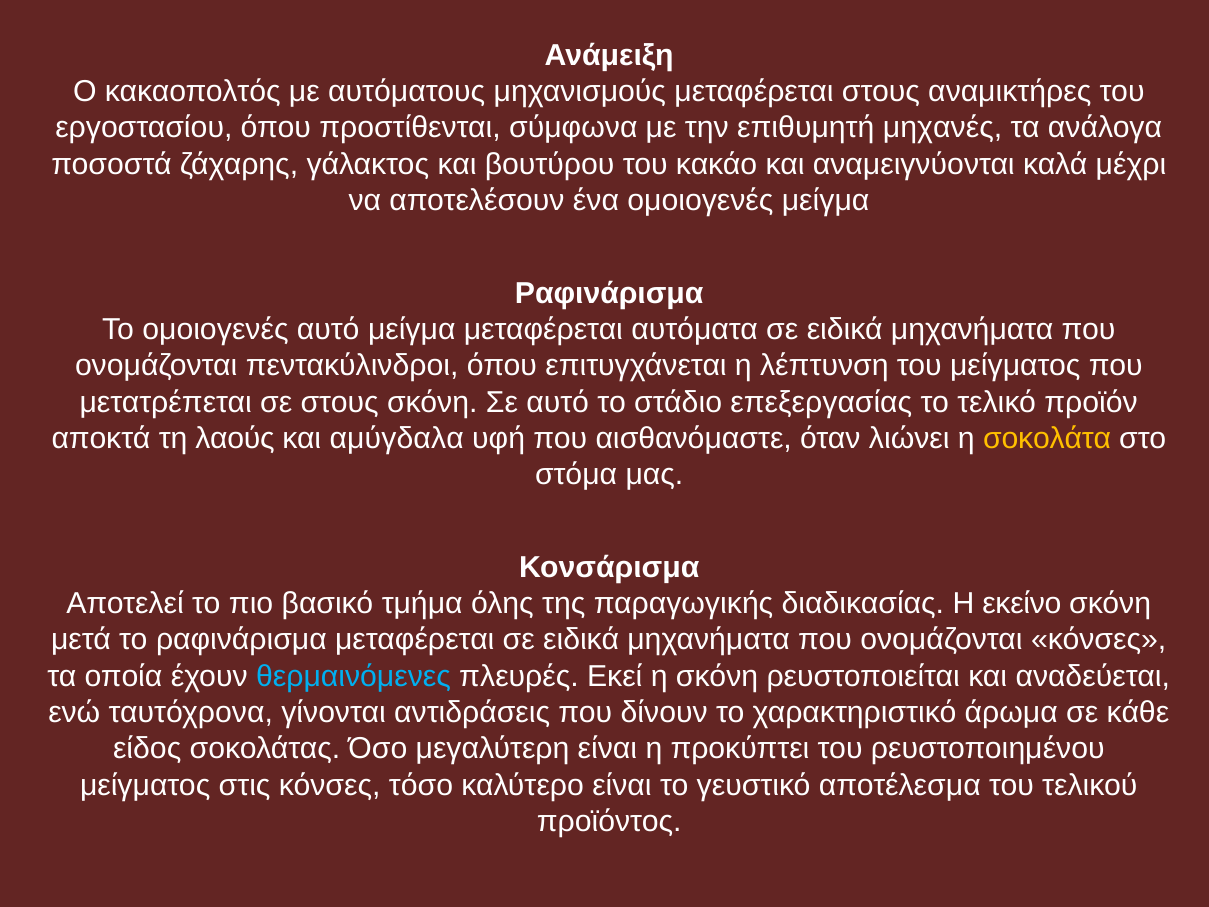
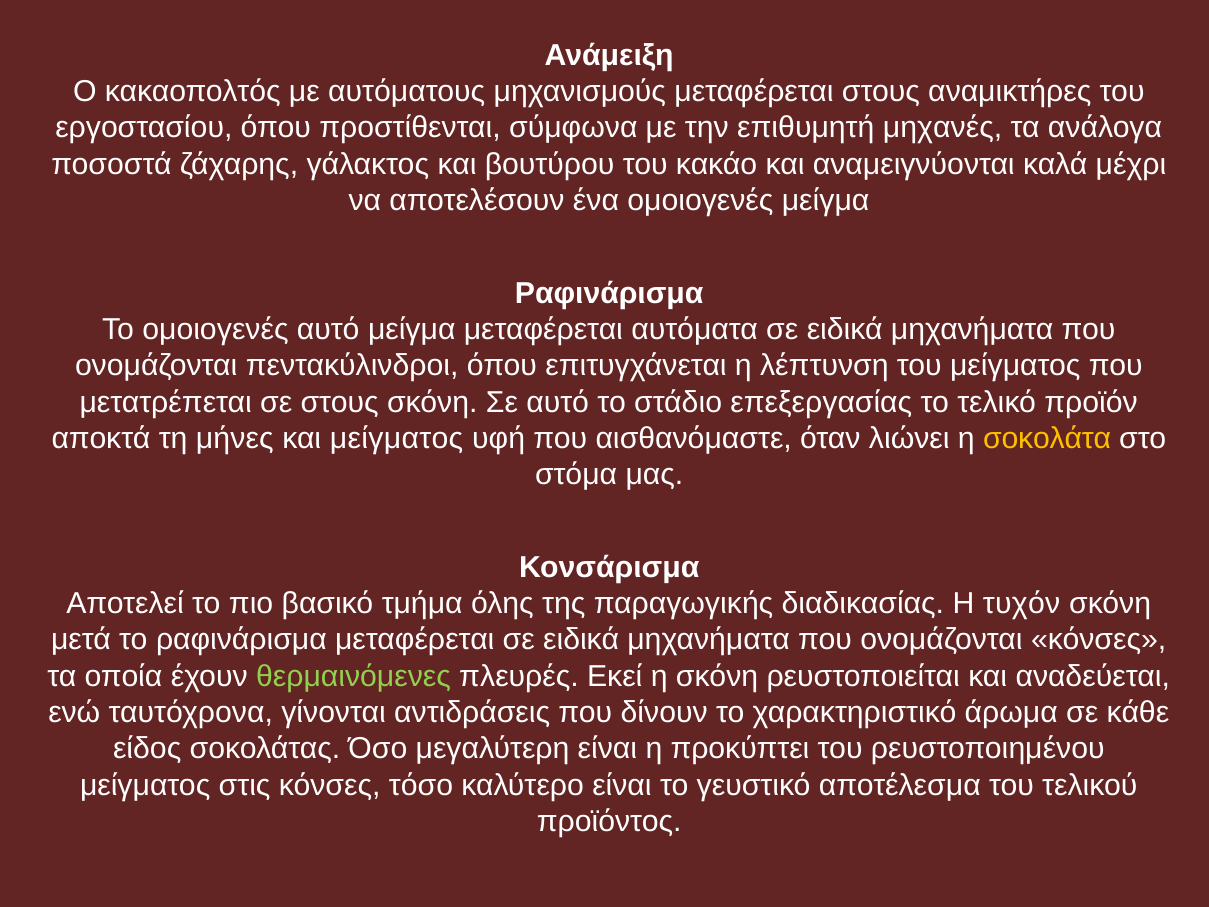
λαούς: λαούς -> μήνες (235, 438)
και αμύγδαλα: αμύγδαλα -> μείγματος (397, 438)
εκείνο: εκείνο -> τυχόν (1022, 603)
θερμαινόμενες colour: light blue -> light green (354, 676)
